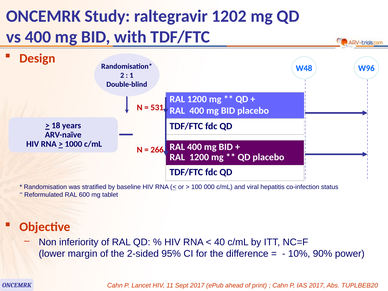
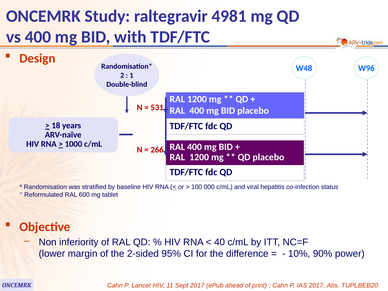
1202: 1202 -> 4981 (229, 16)
